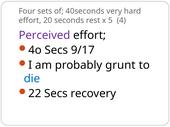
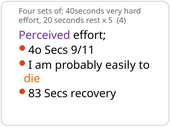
9/17: 9/17 -> 9/11 (83, 50)
grunt: grunt -> easily (120, 65)
die colour: blue -> orange (32, 79)
22: 22 -> 83 (35, 94)
